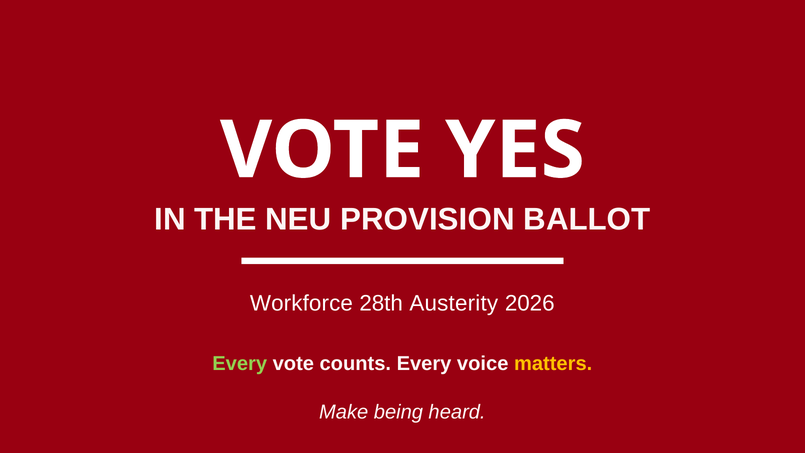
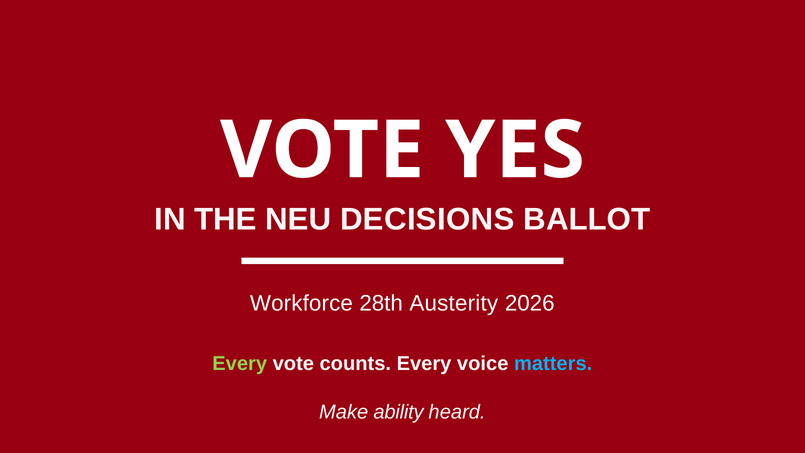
PROVISION: PROVISION -> DECISIONS (427, 220)
matters colour: yellow -> light blue (553, 364)
being: being -> ability (399, 412)
